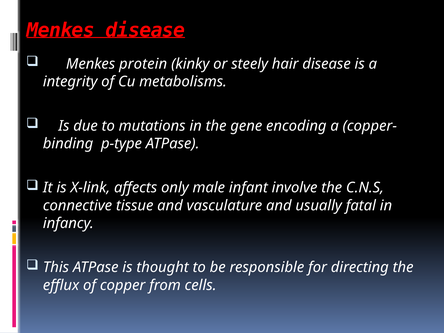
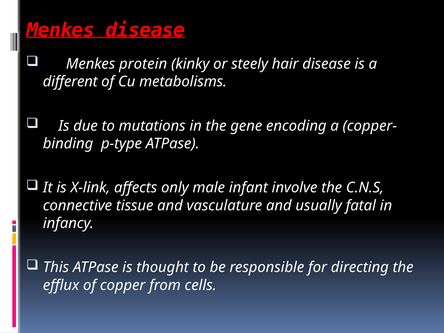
integrity: integrity -> different (70, 82)
